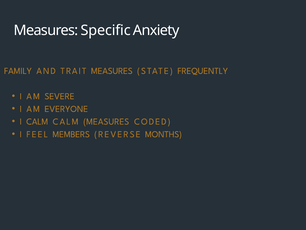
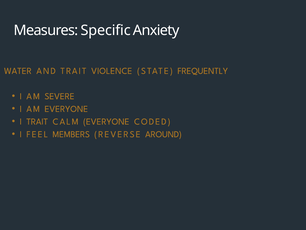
FAMILY: FAMILY -> WATER (18, 71)
TRAIT MEASURES: MEASURES -> VIOLENCE (112, 71)
I CALM: CALM -> TRAIT (37, 121)
CALM MEASURES: MEASURES -> EVERYONE (106, 121)
MONTHS: MONTHS -> AROUND (163, 134)
